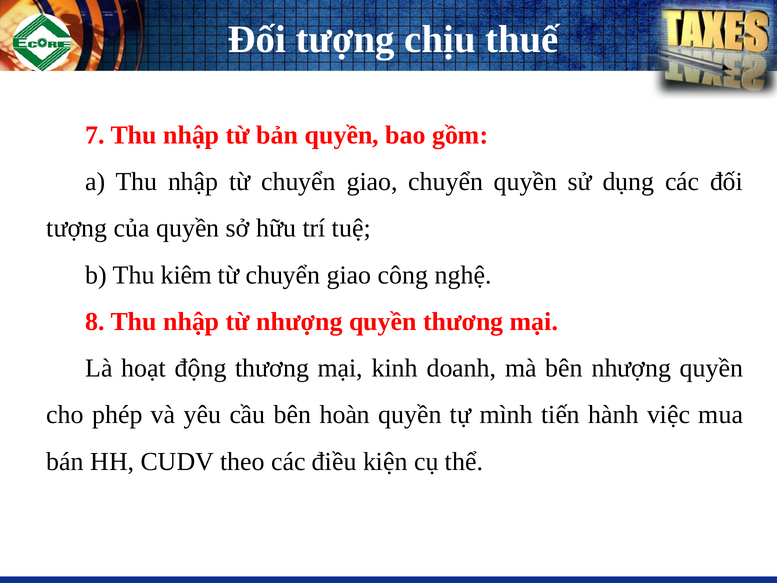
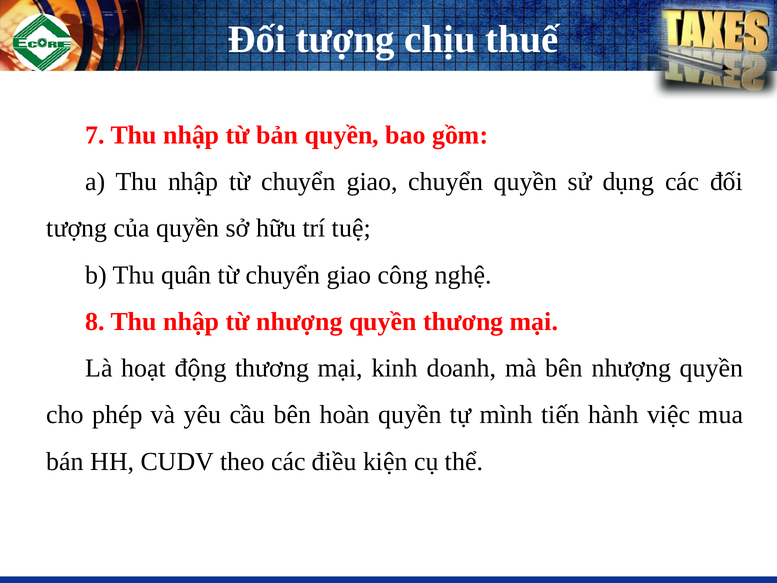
kiêm: kiêm -> quân (186, 275)
